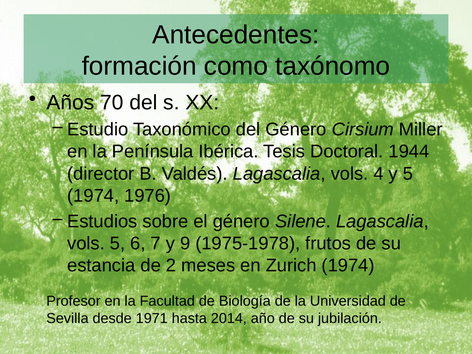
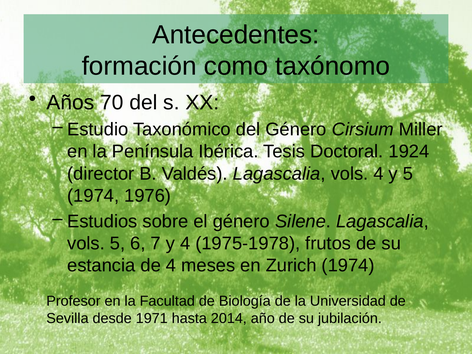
1944: 1944 -> 1924 (409, 152)
y 9: 9 -> 4 (185, 243)
de 2: 2 -> 4 (171, 265)
